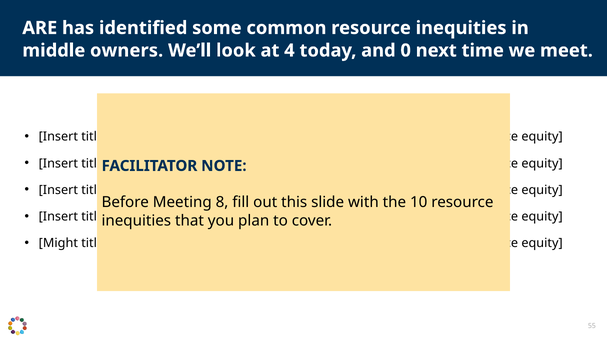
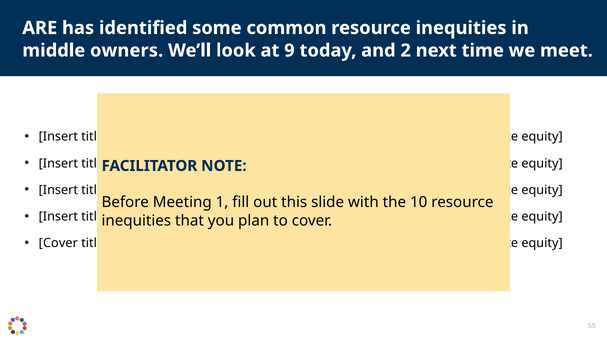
4: 4 -> 9 (289, 50)
0: 0 -> 2 (406, 50)
8: 8 -> 1 (222, 202)
Might: Might -> Cover (58, 243)
